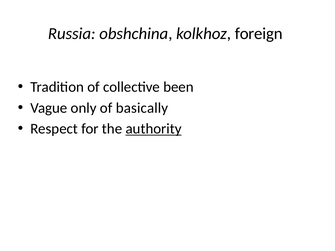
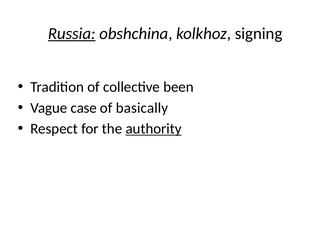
Russia underline: none -> present (72, 34)
foreign: foreign -> signing (259, 34)
only: only -> case (84, 108)
